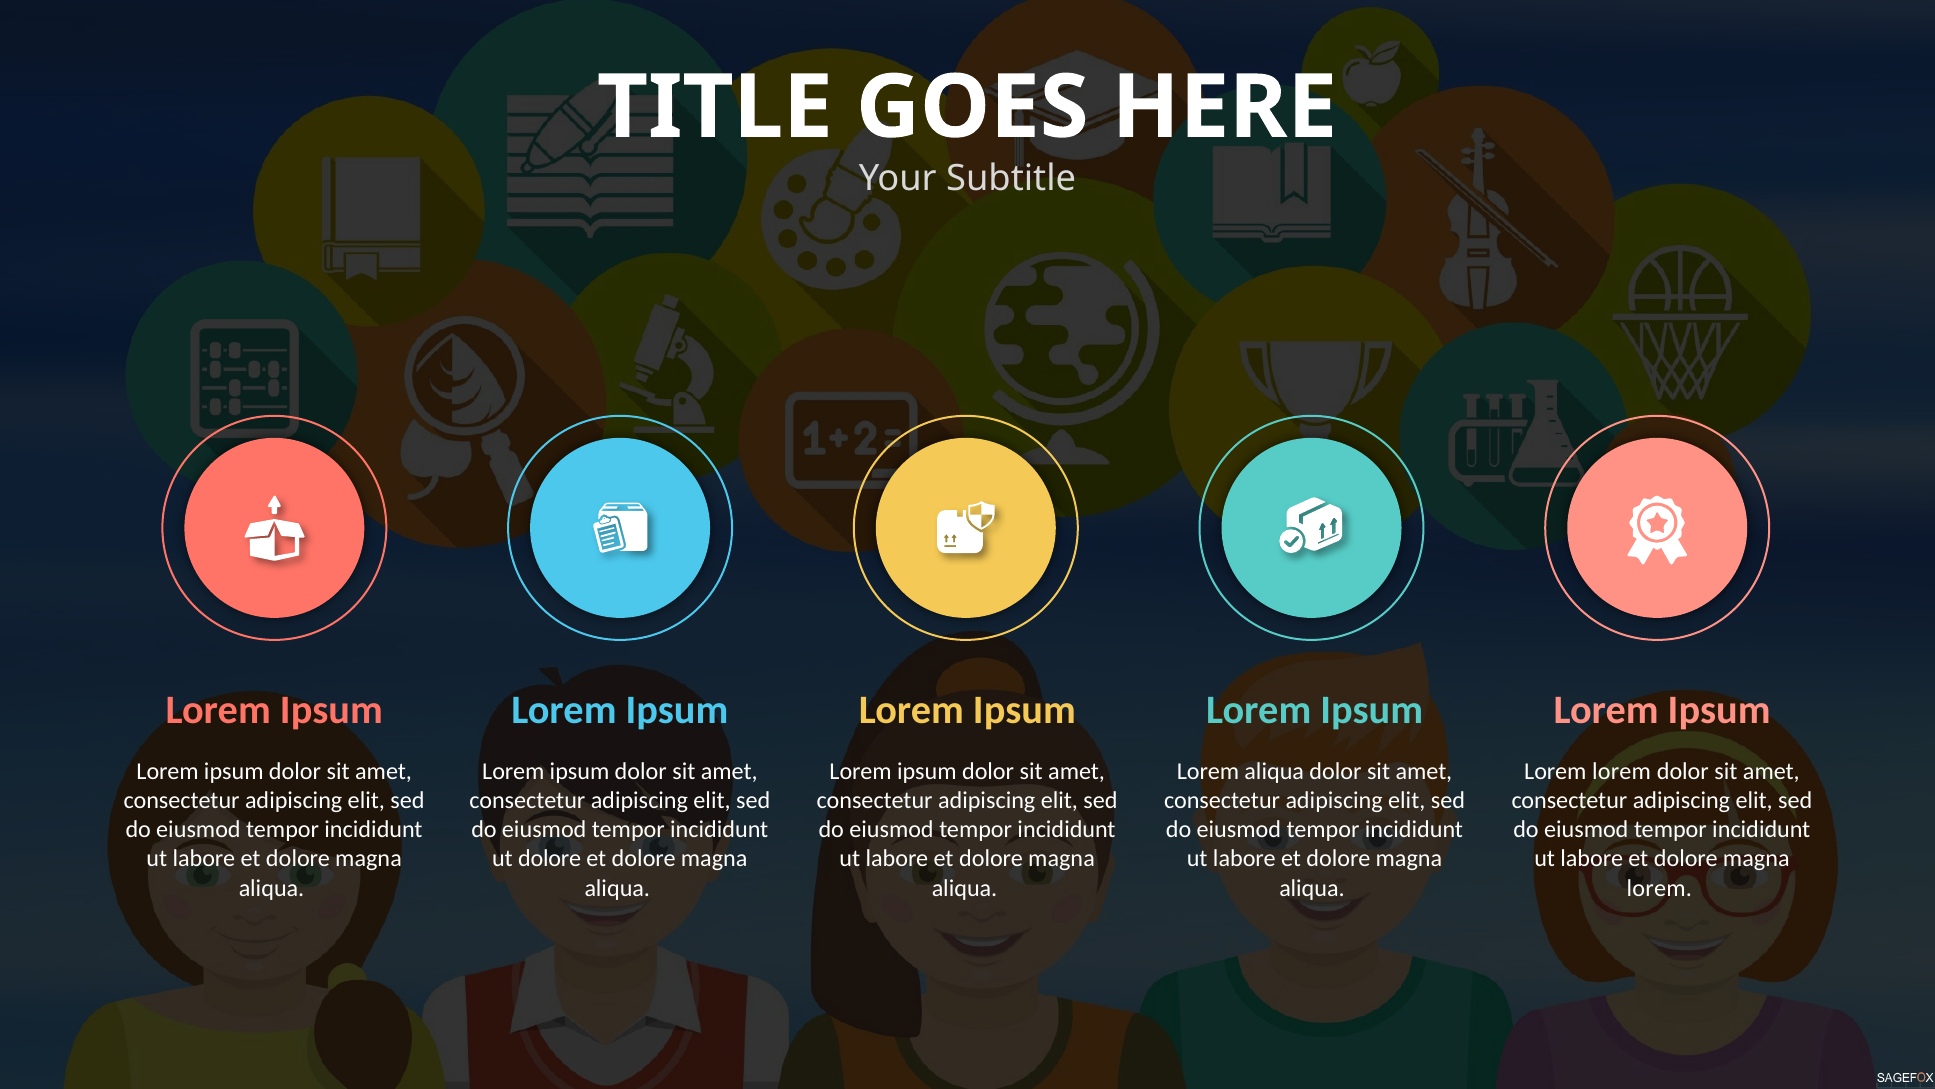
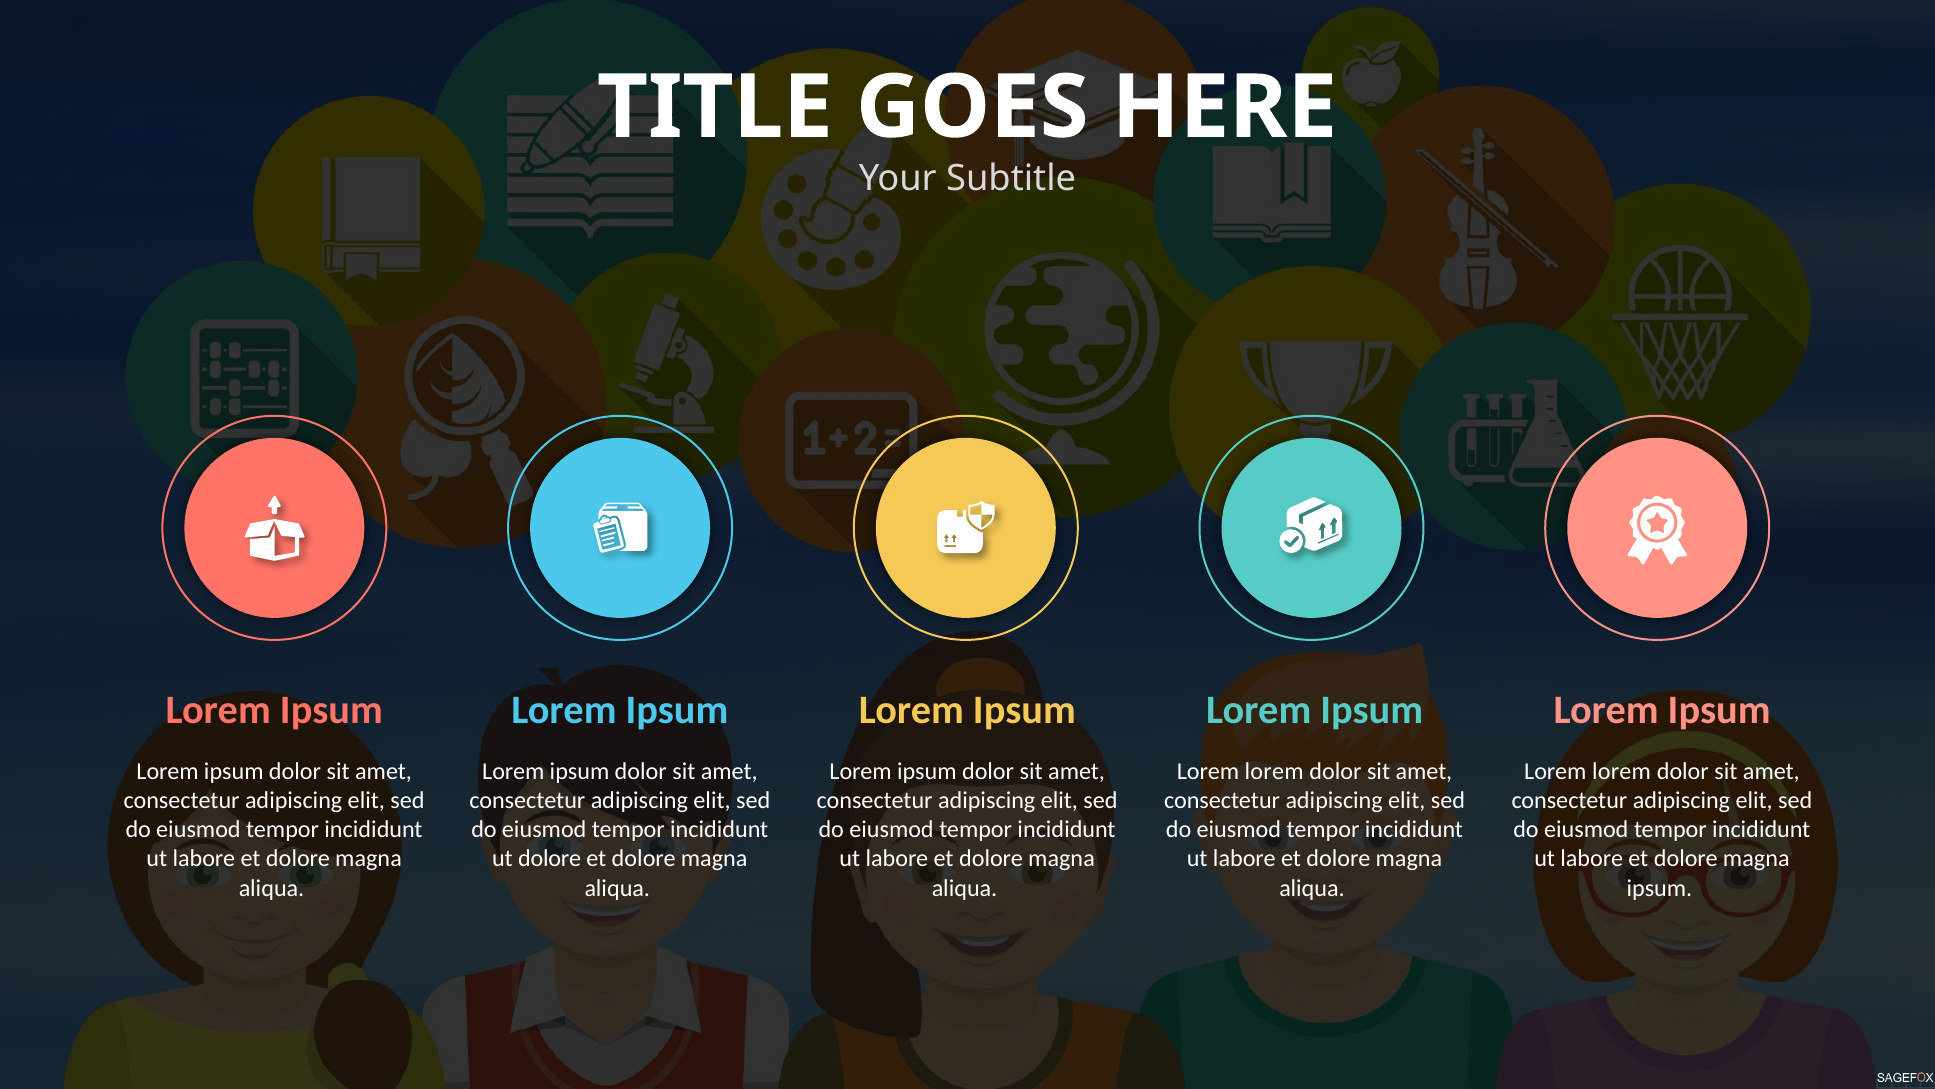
aliqua: aliqua -> lorem (1274, 771)
lorem: lorem -> ipsum (1659, 888)
